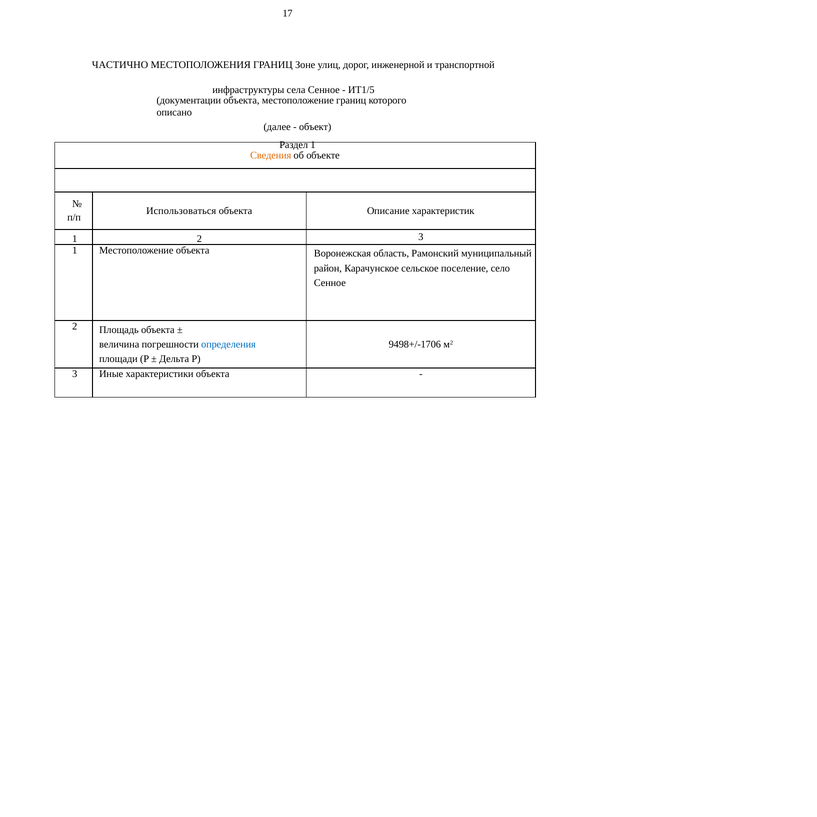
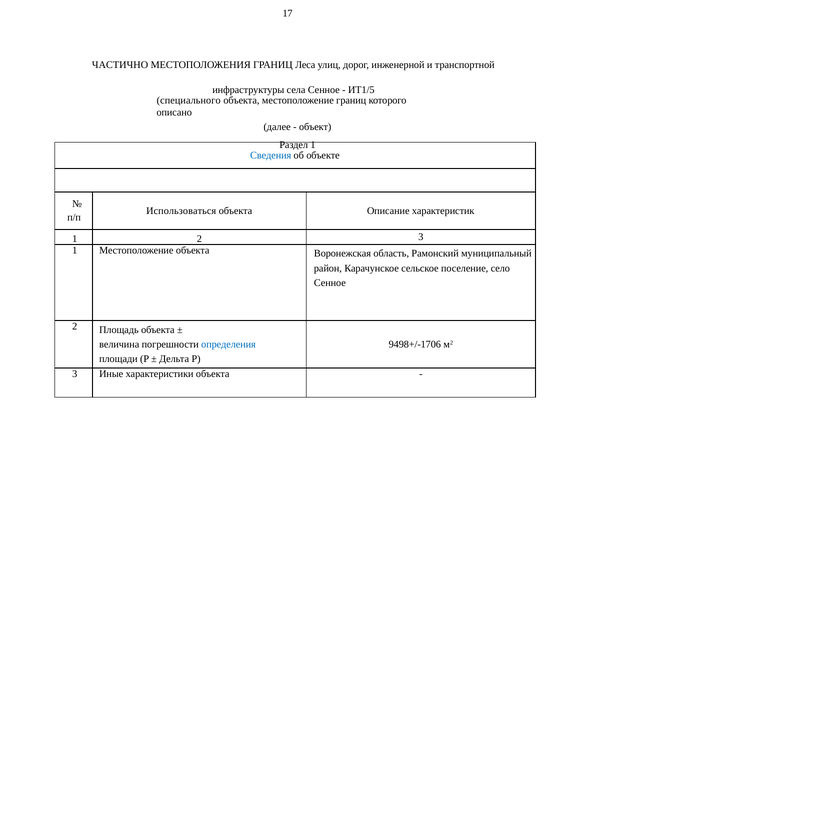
Зоне: Зоне -> Леса (305, 65)
документации: документации -> специального (189, 100)
Сведения colour: orange -> blue (271, 155)
